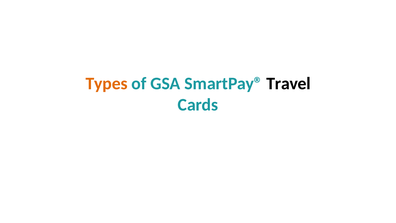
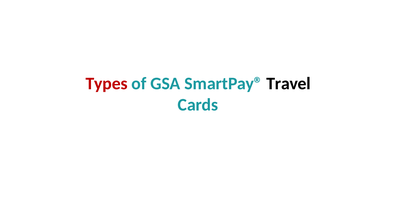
Types colour: orange -> red (107, 83)
